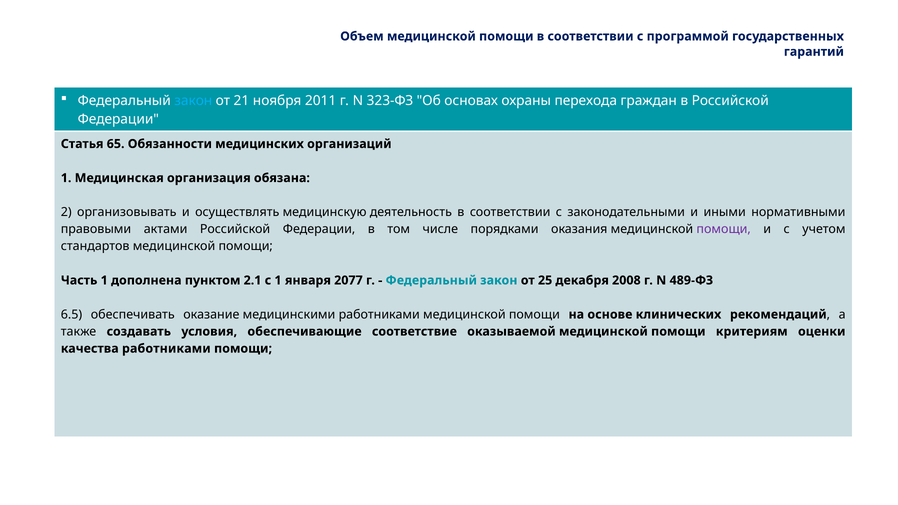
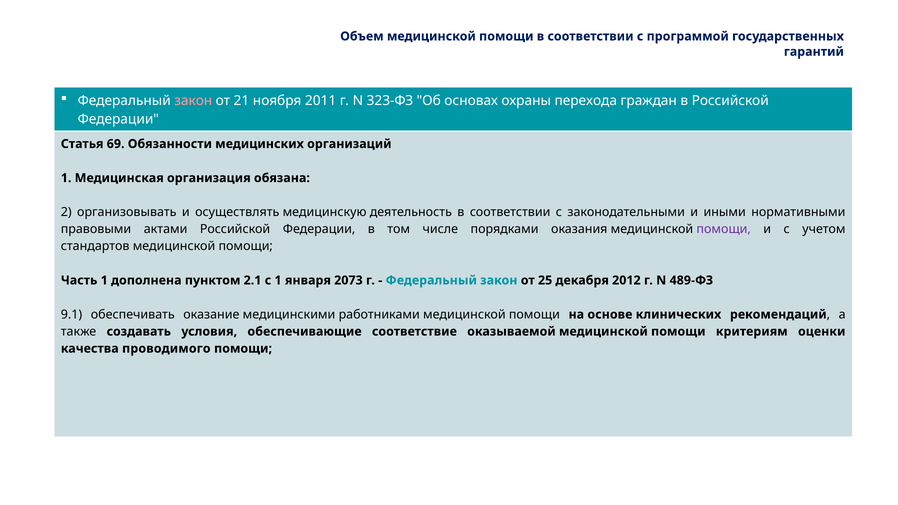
закон colour: light blue -> pink (193, 101)
65: 65 -> 69 (116, 144)
2077: 2077 -> 2073 (348, 280)
2008: 2008 -> 2012 (626, 280)
6.5: 6.5 -> 9.1 (71, 315)
качества работниками: работниками -> проводимого (166, 349)
